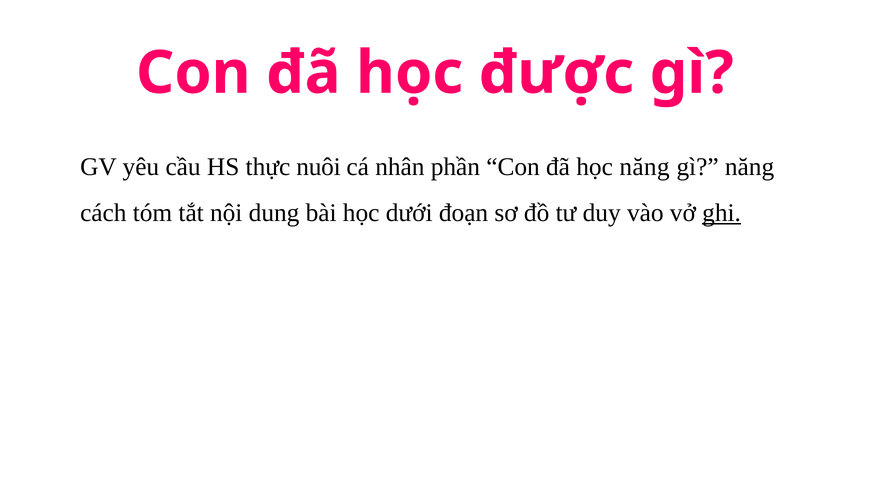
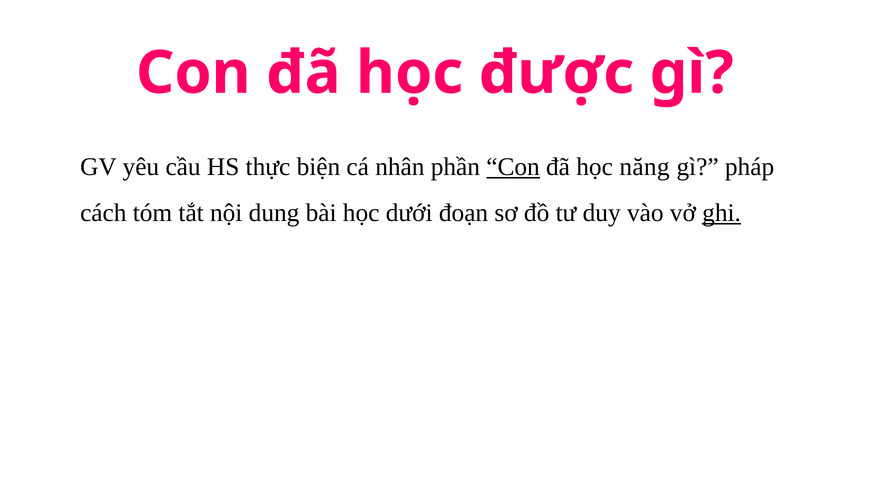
nuôi: nuôi -> biện (318, 167)
Con underline: none -> present (513, 167)
gì năng: năng -> pháp (750, 167)
